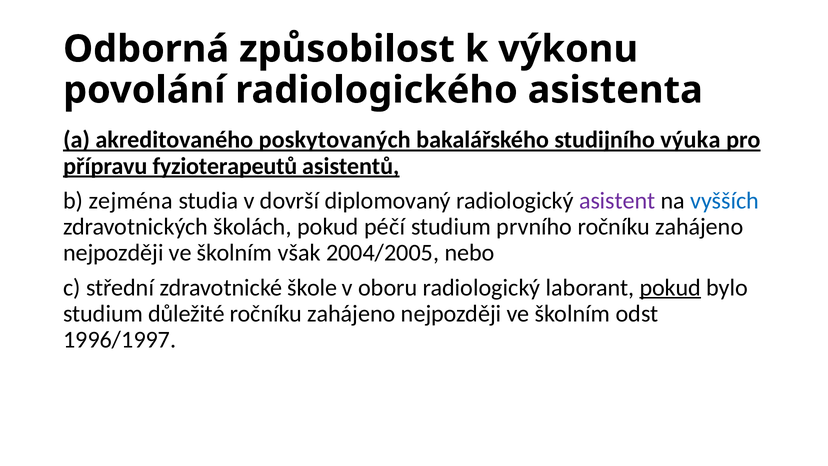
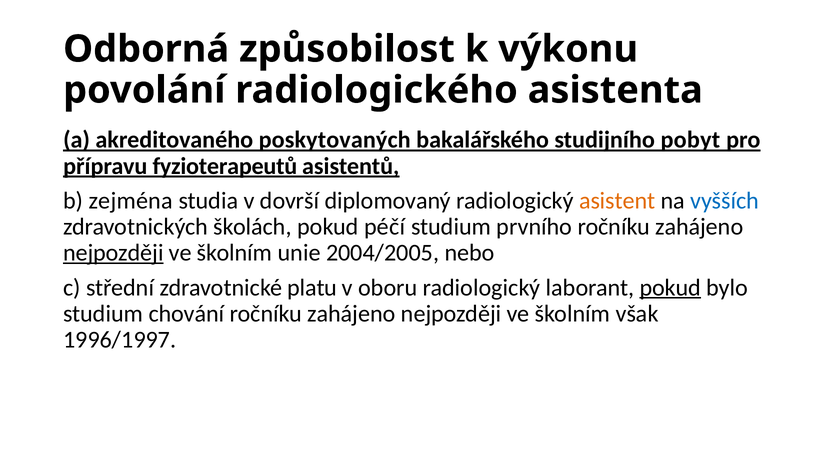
výuka: výuka -> pobyt (690, 140)
asistent colour: purple -> orange (617, 201)
nejpozději underline: none -> present (113, 253)
však: však -> unie (299, 253)
škole: škole -> platu (312, 287)
důležité: důležité -> chování (186, 313)
odst: odst -> však (637, 313)
